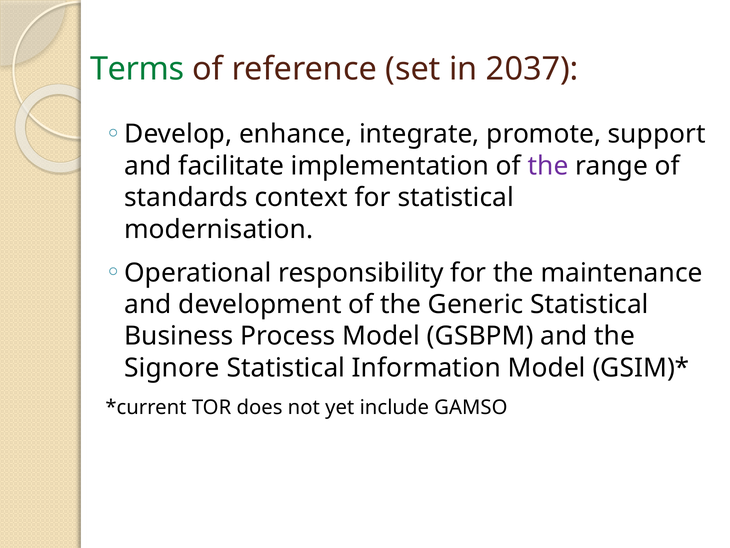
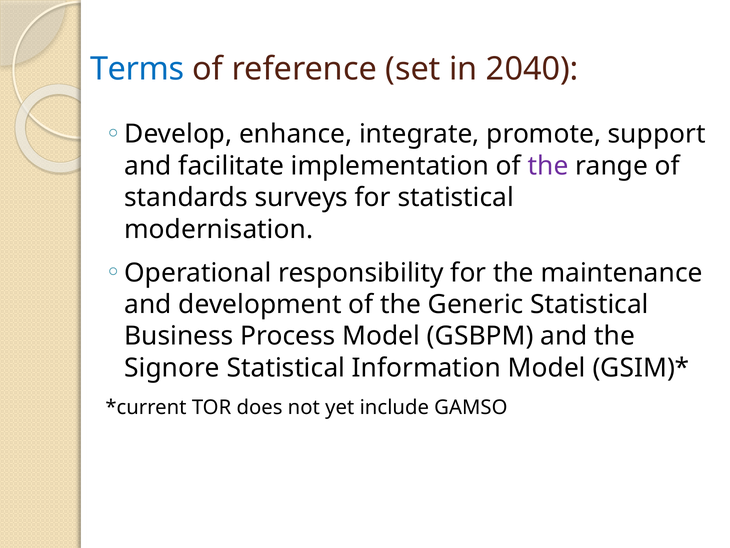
Terms colour: green -> blue (137, 69)
2037: 2037 -> 2040 (532, 69)
context: context -> surveys (301, 197)
